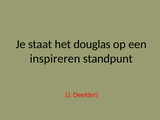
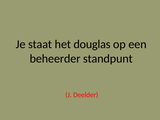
inspireren: inspireren -> beheerder (55, 59)
